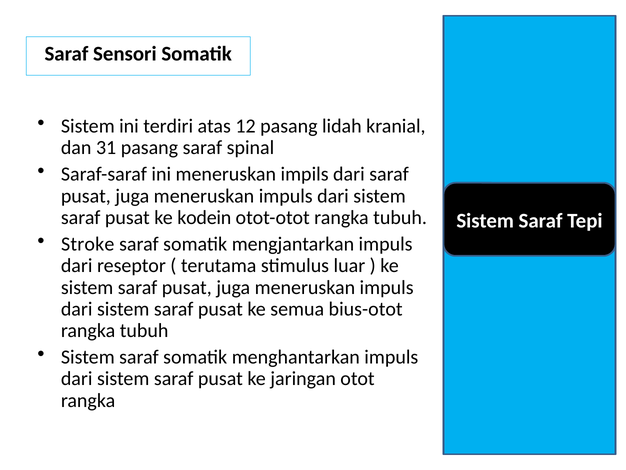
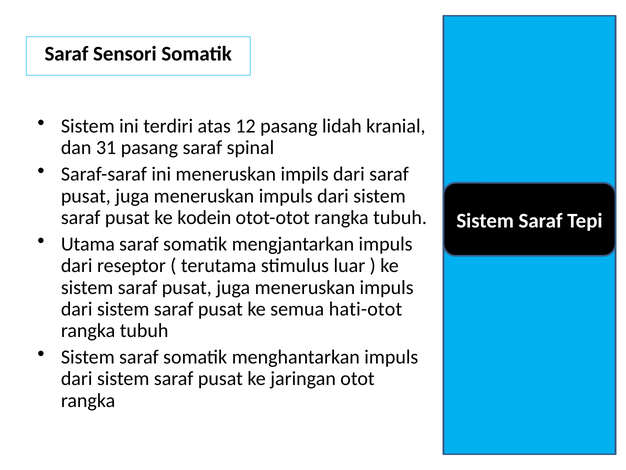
Stroke: Stroke -> Utama (88, 244)
bius-otot: bius-otot -> hati-otot (366, 309)
